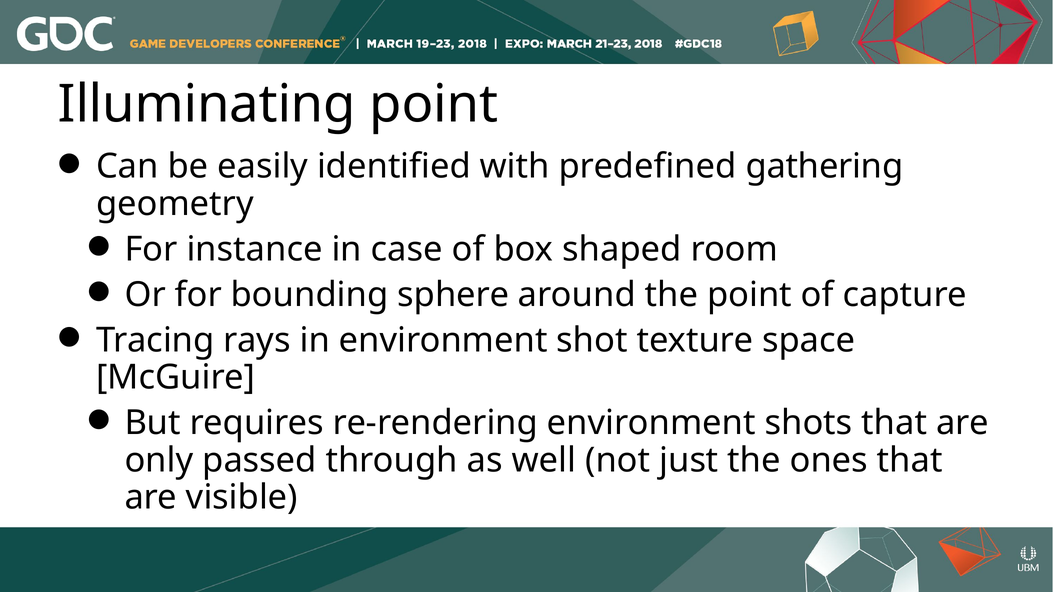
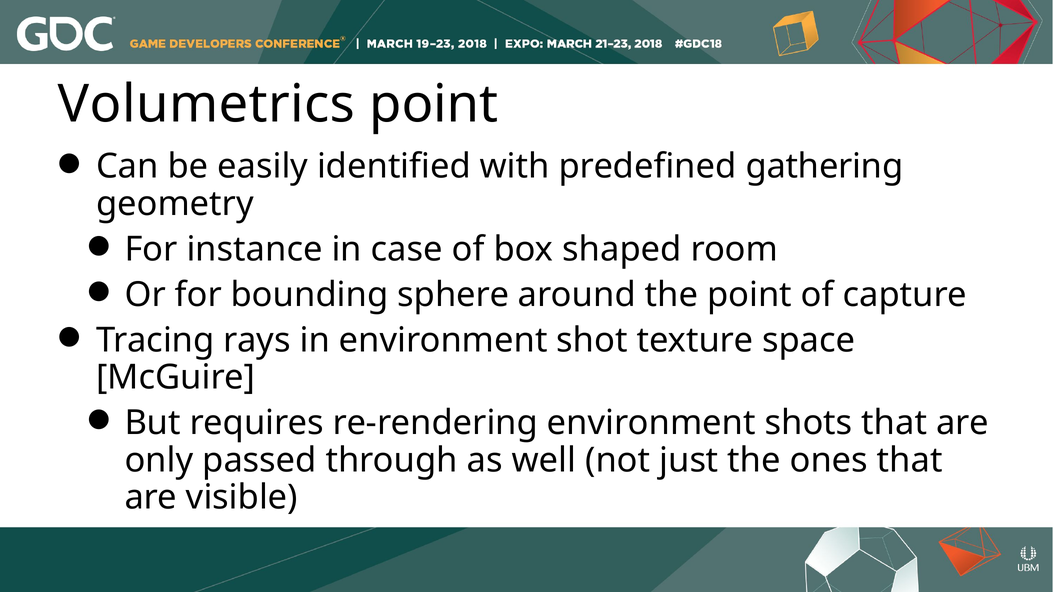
Illuminating: Illuminating -> Volumetrics (207, 104)
